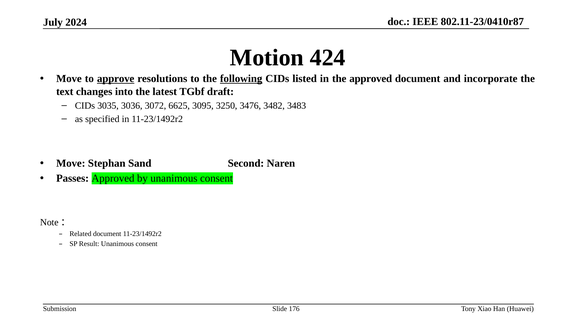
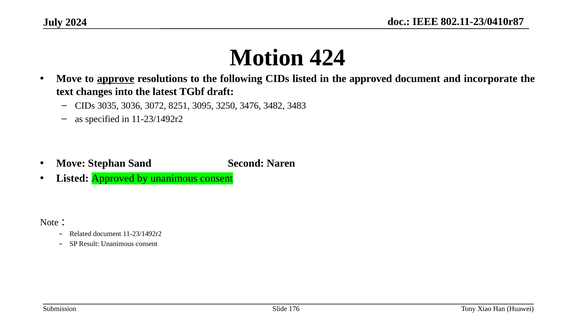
following underline: present -> none (241, 79)
6625: 6625 -> 8251 (179, 106)
Passes: Passes -> Listed (72, 178)
